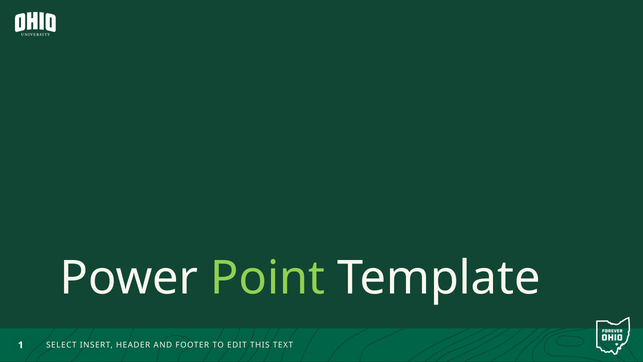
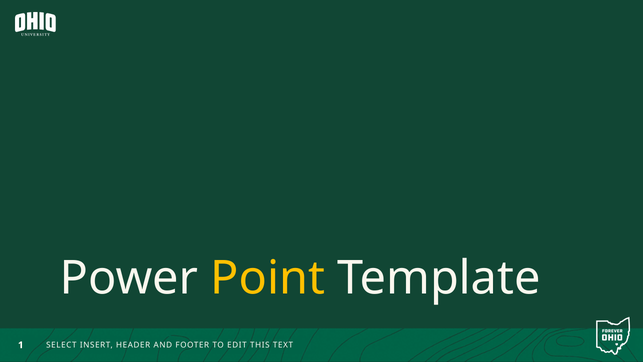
Point colour: light green -> yellow (268, 278)
